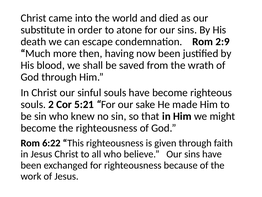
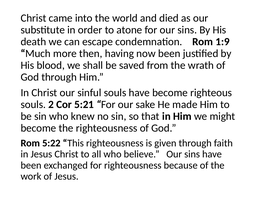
2:9: 2:9 -> 1:9 (223, 42)
6:22: 6:22 -> 5:22 (51, 143)
